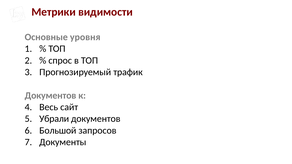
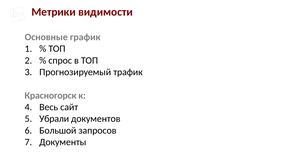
уровня: уровня -> график (85, 37)
Документов: Документов -> Красногорск (50, 96)
